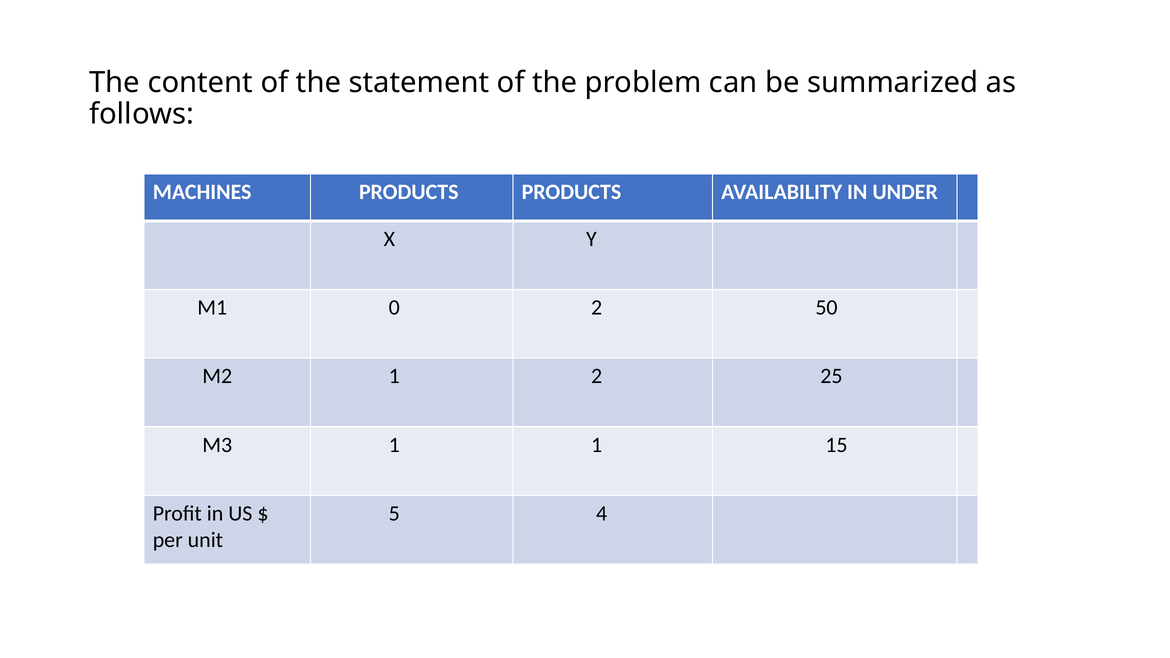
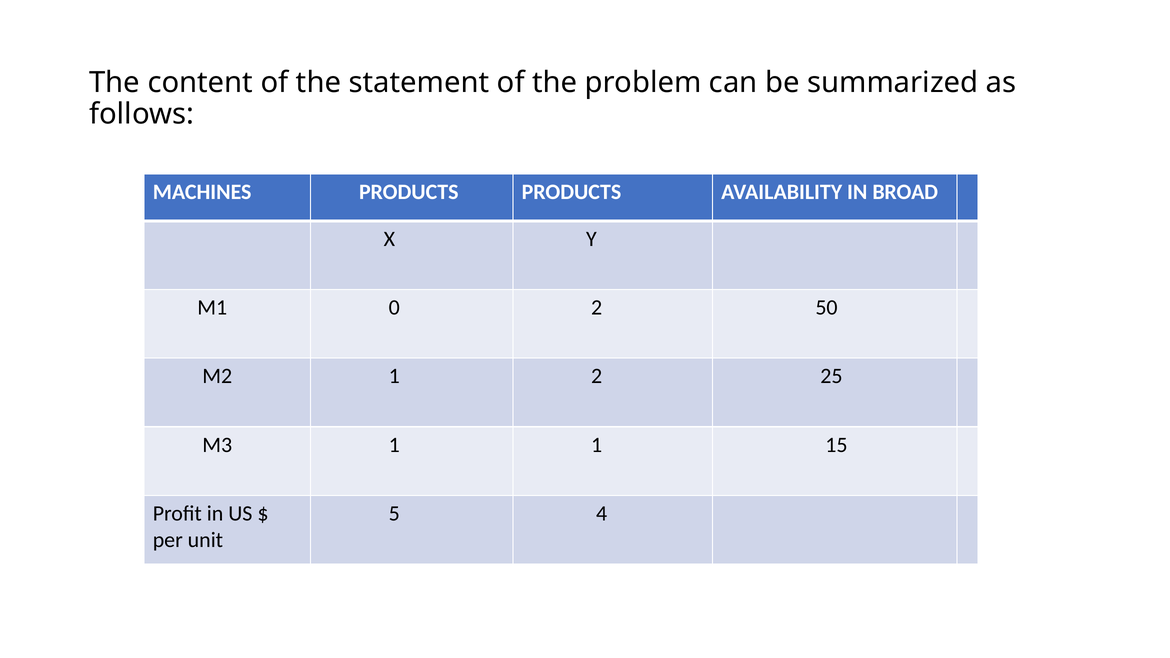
UNDER: UNDER -> BROAD (905, 192)
